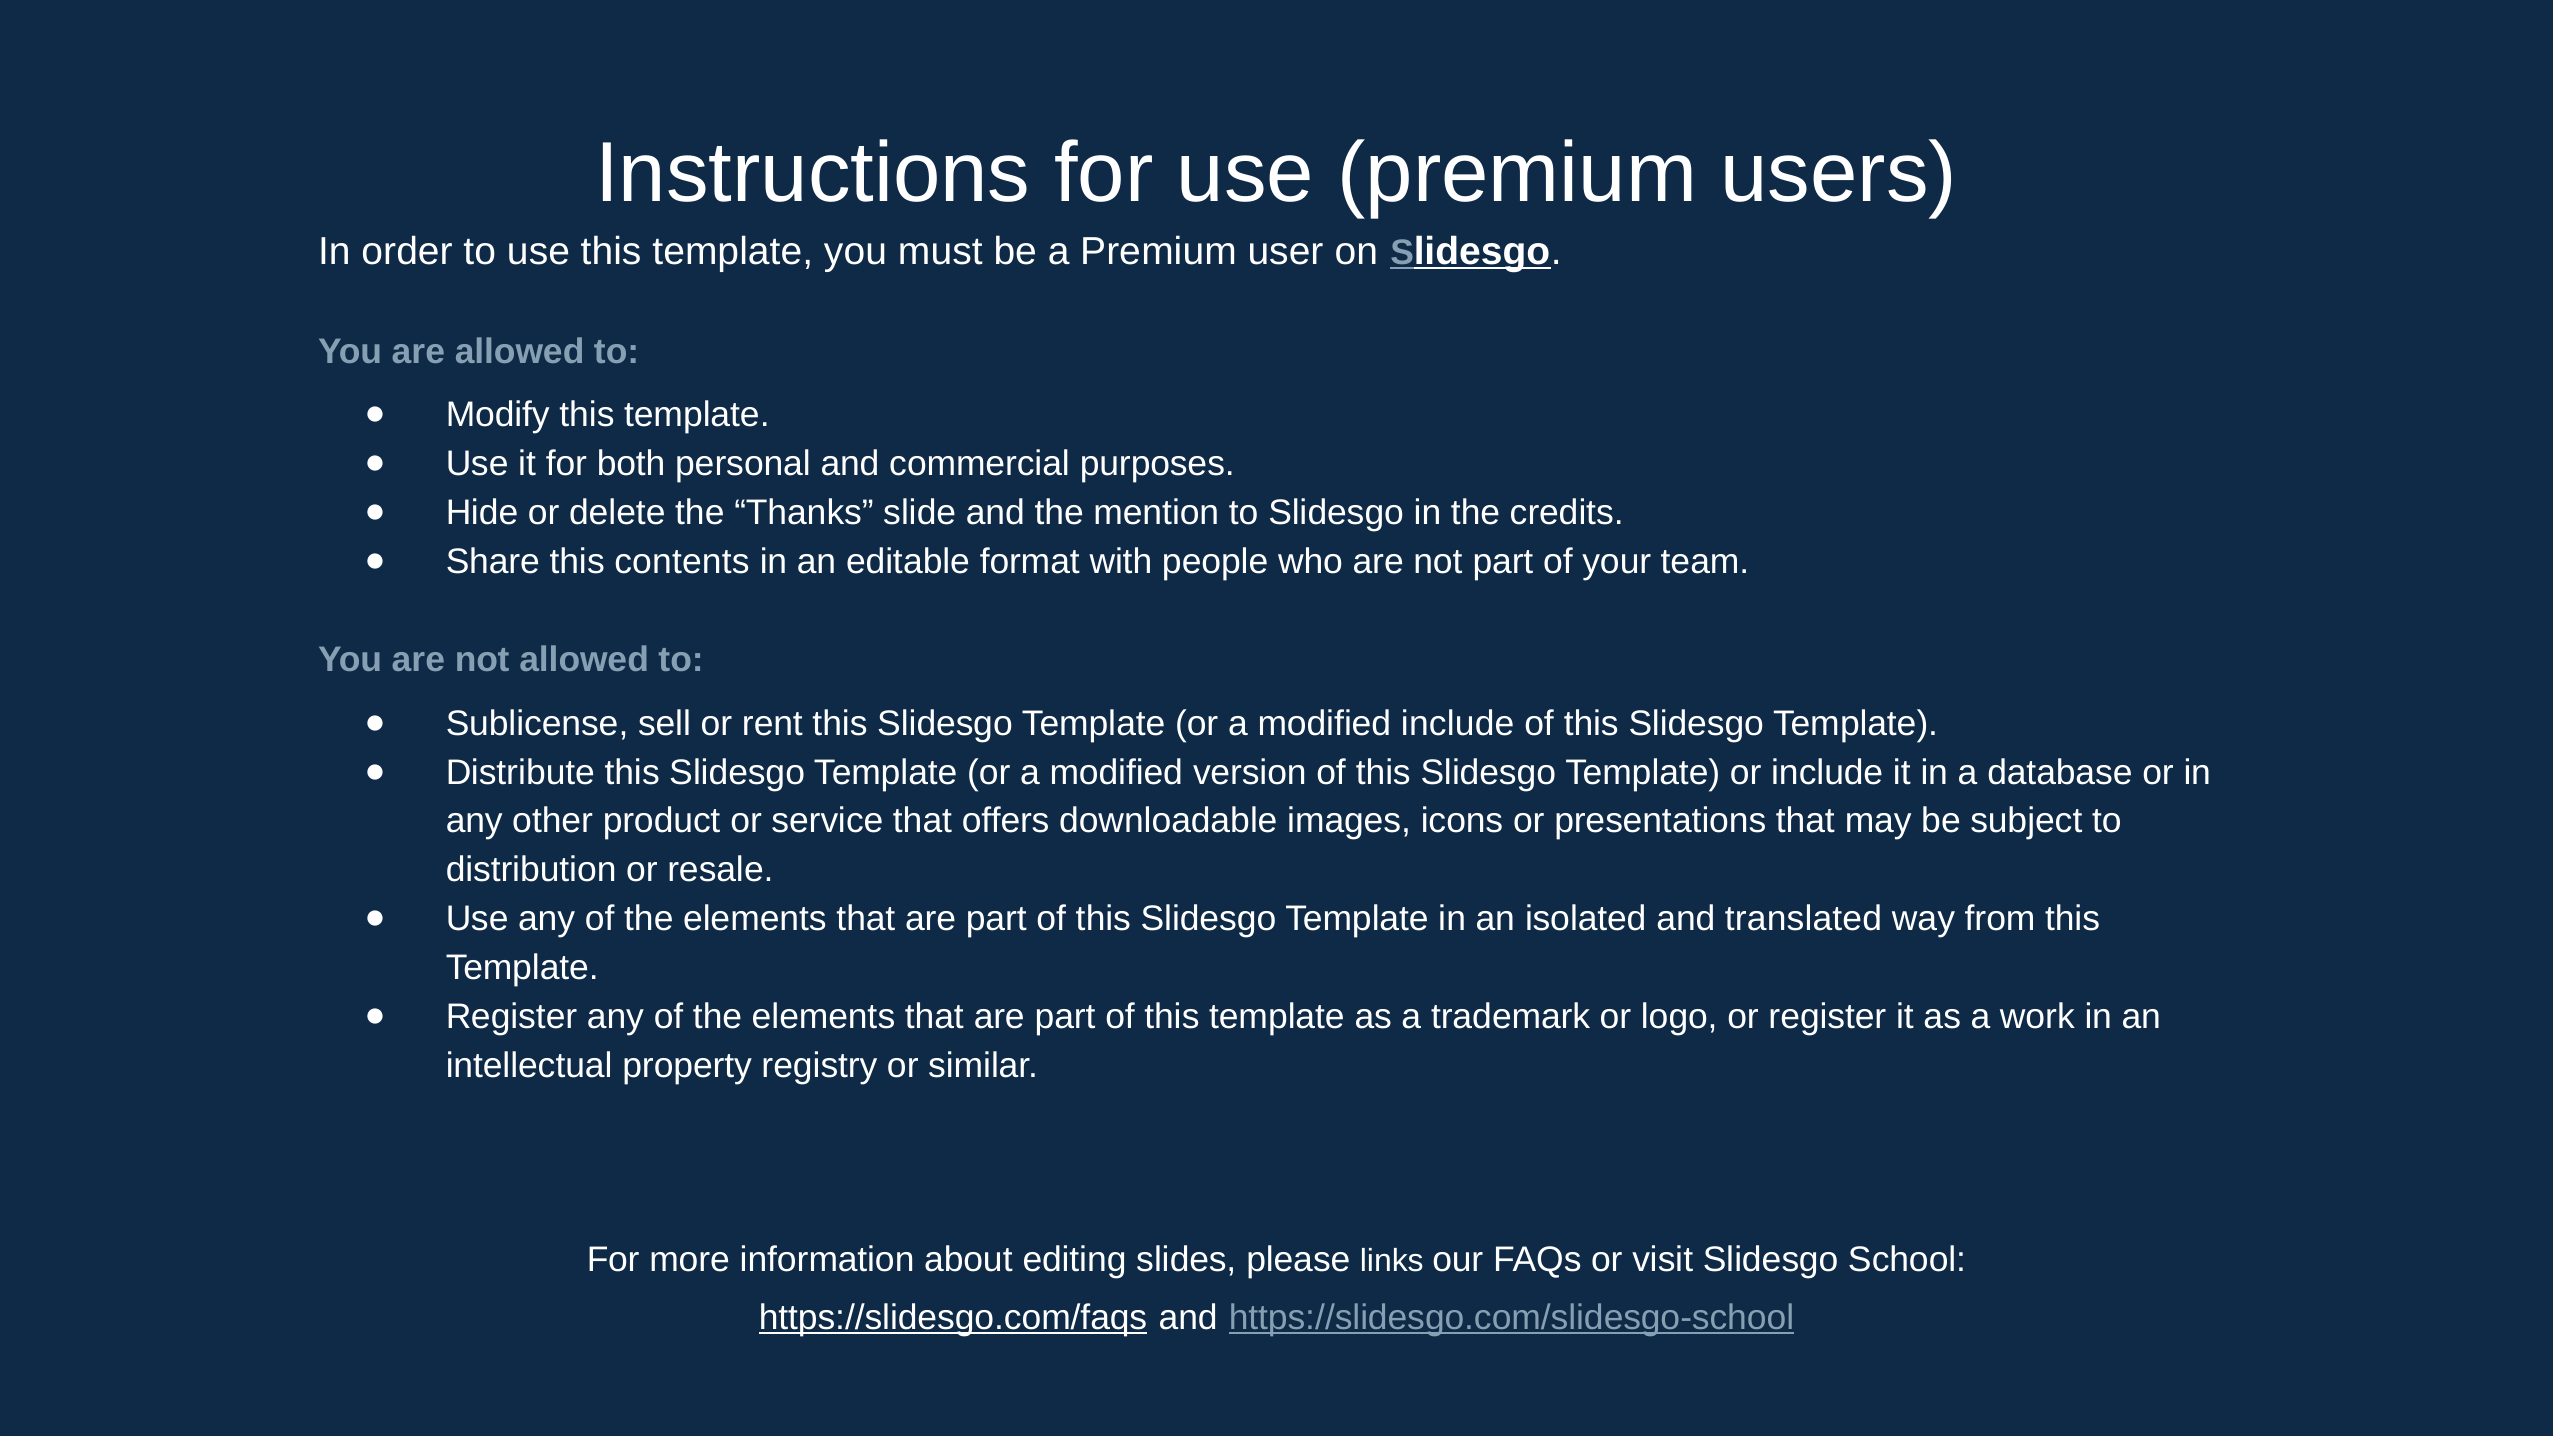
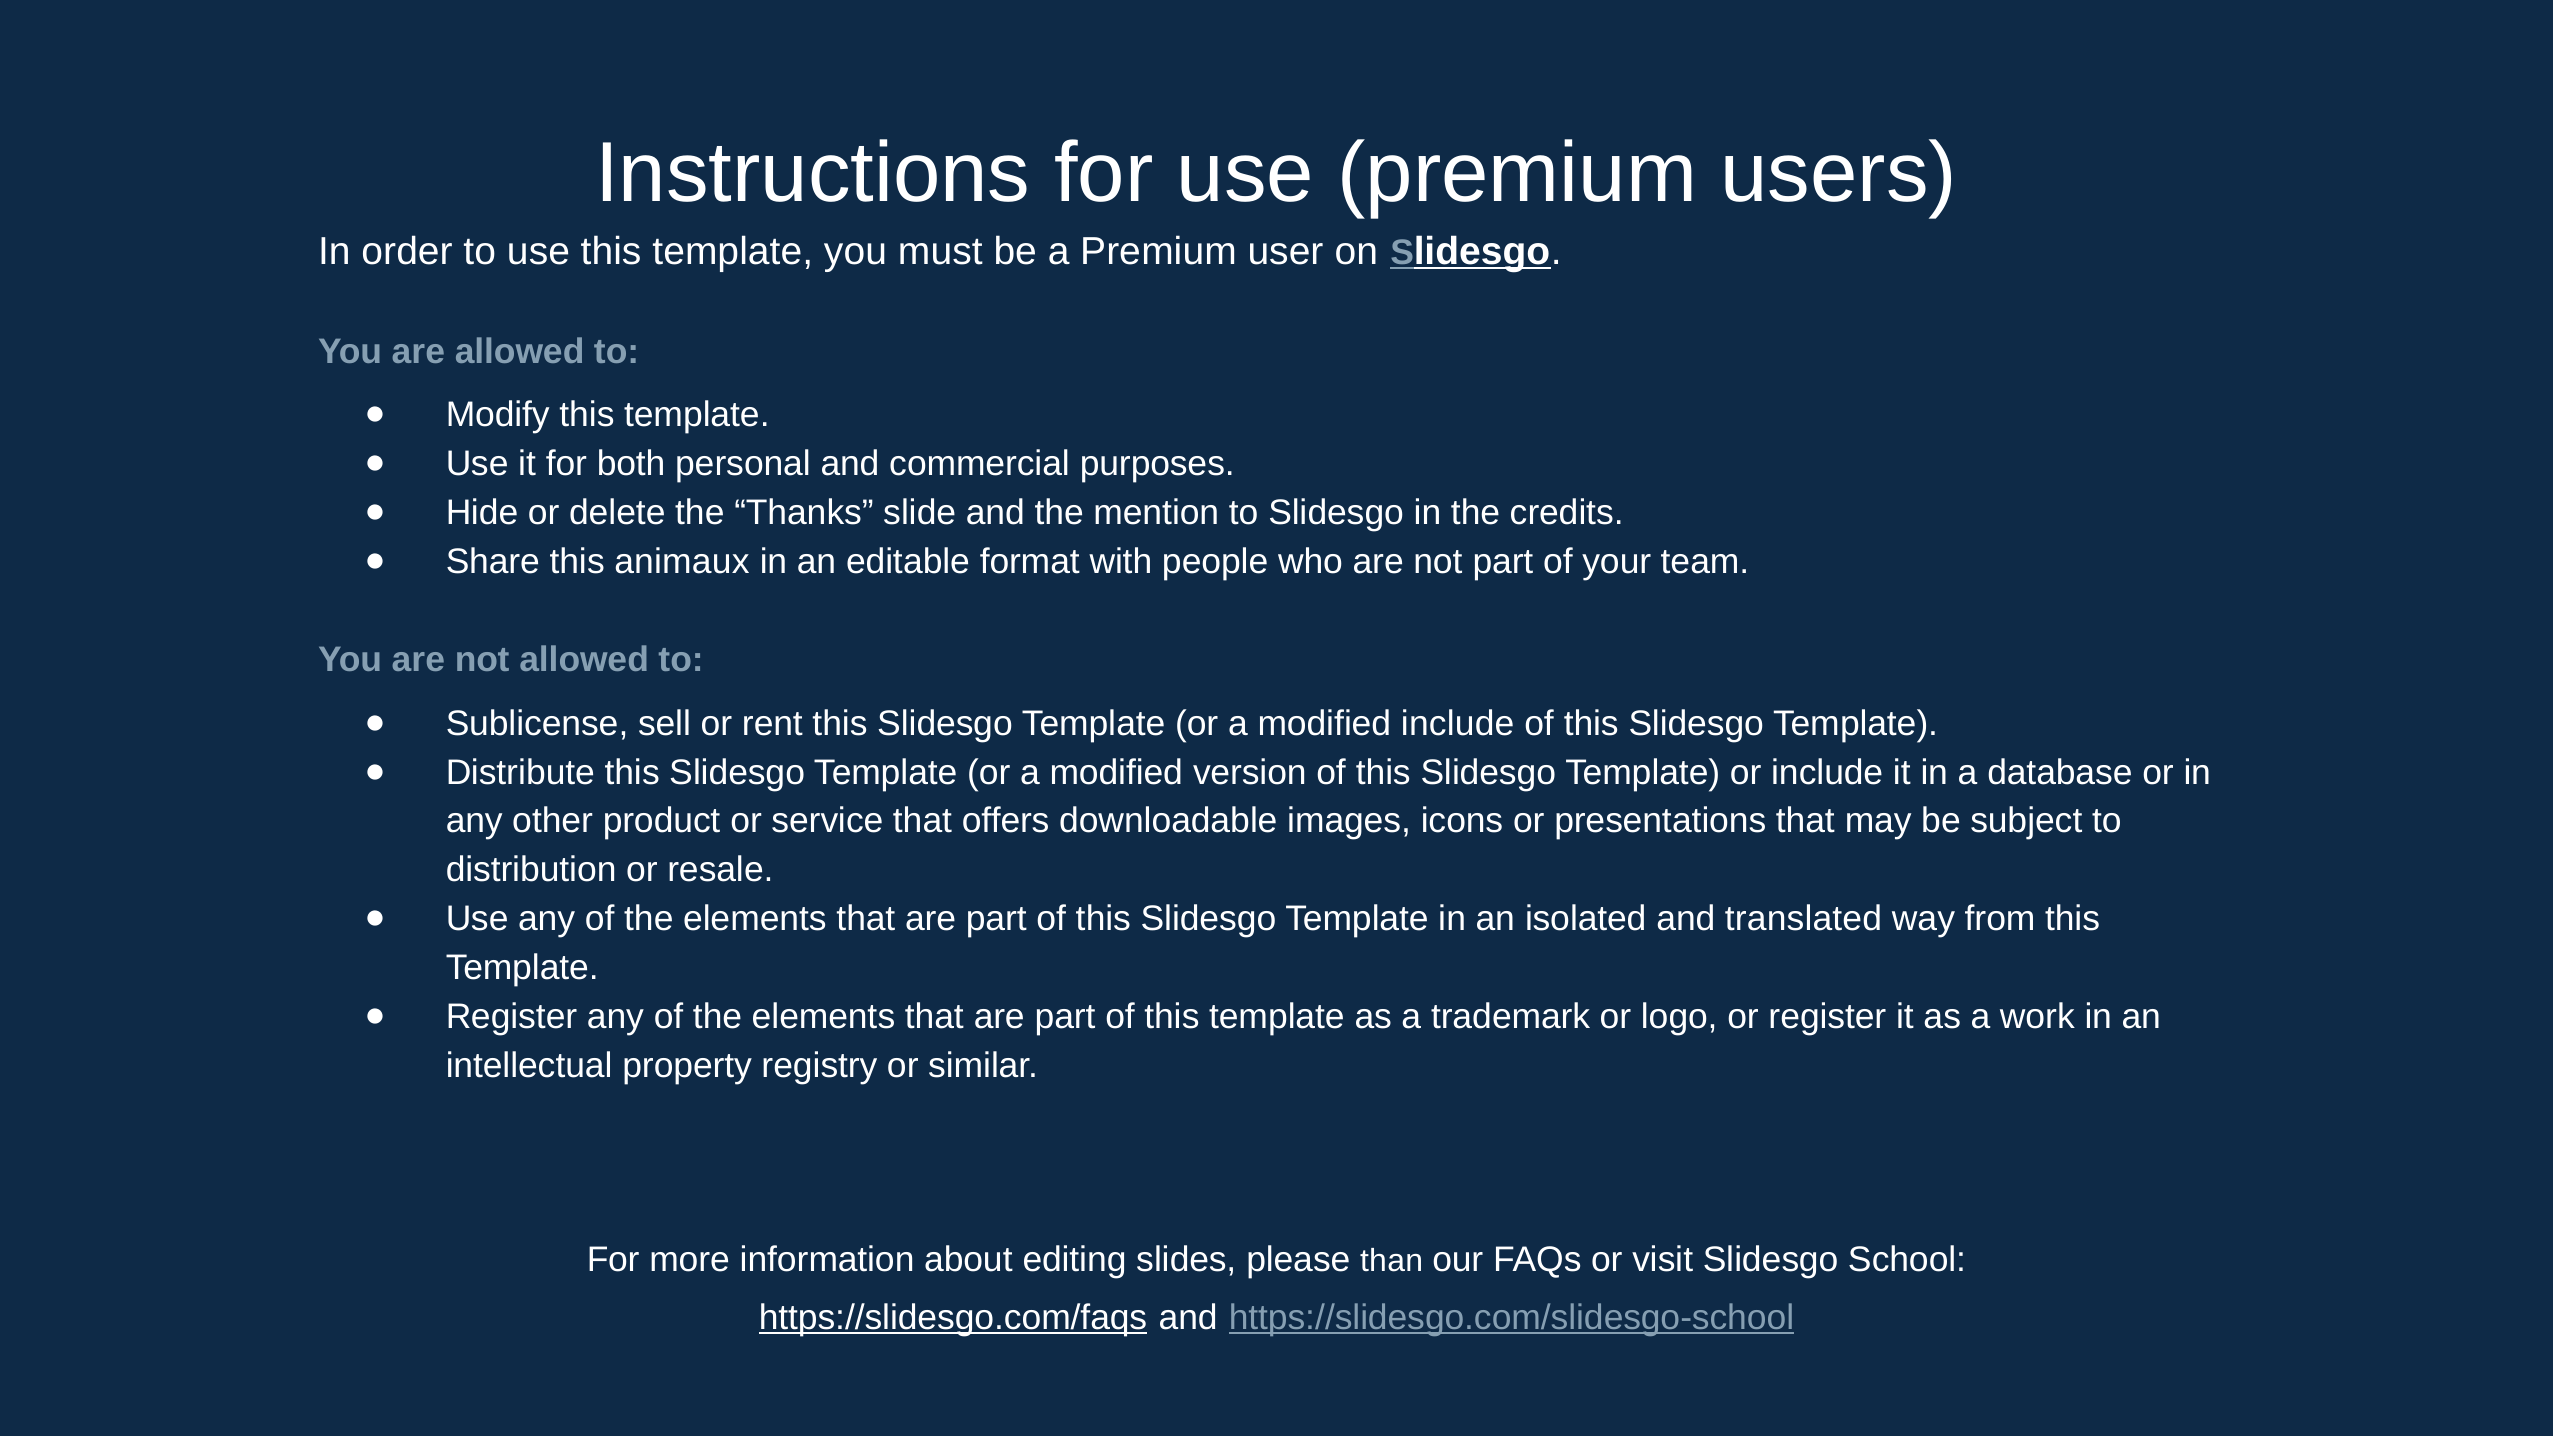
contents: contents -> animaux (682, 562)
links: links -> than (1392, 1261)
